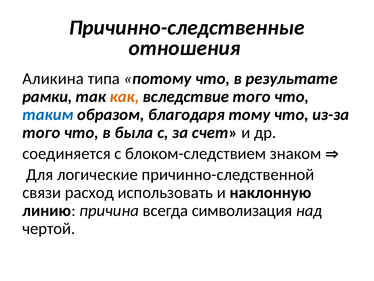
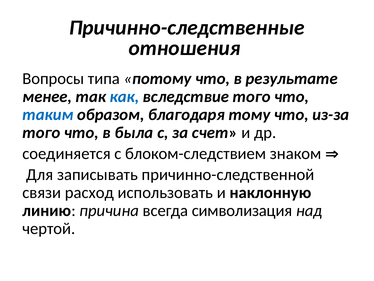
Аликина: Аликина -> Вопросы (53, 78)
рамки: рамки -> менее (47, 96)
как colour: orange -> blue (124, 96)
логические: логические -> записывать (97, 174)
